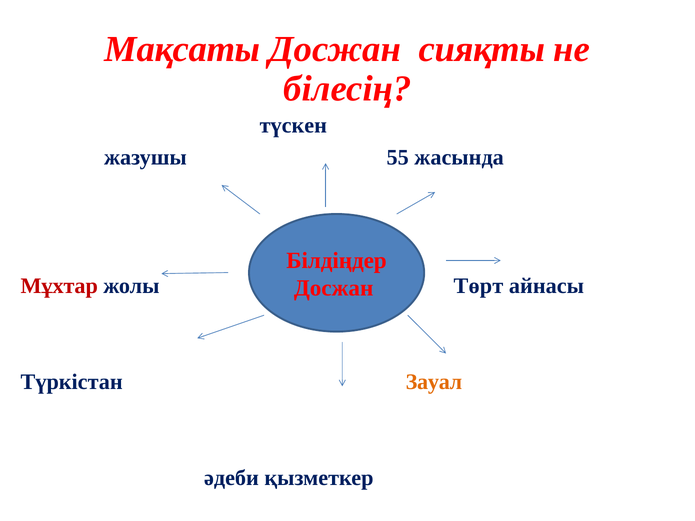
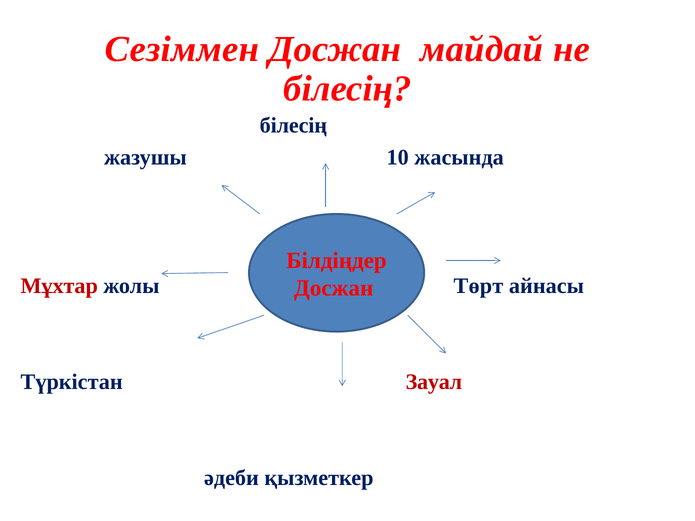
Мақсаты: Мақсаты -> Сезіммен (182, 49)
сияқты: сияқты -> майдай (482, 49)
түскен: түскен -> білесің (293, 126)
55: 55 -> 10 (398, 158)
Зауал colour: orange -> red (434, 382)
